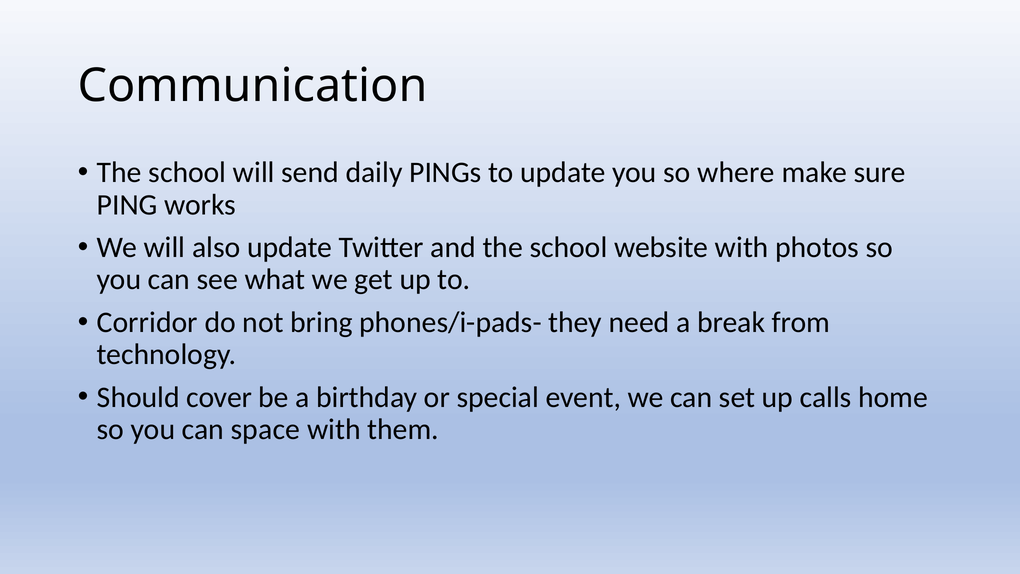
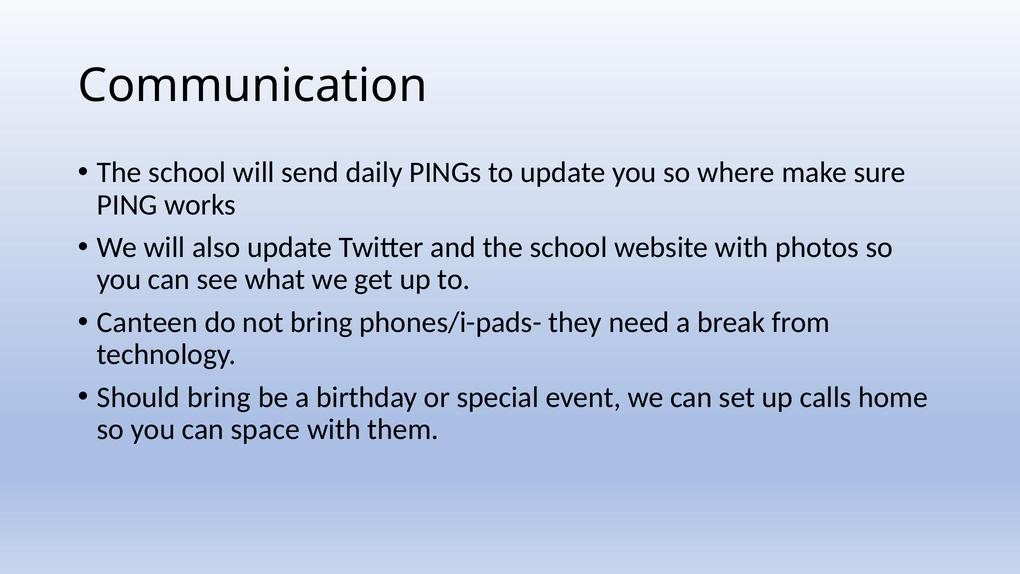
Corridor: Corridor -> Canteen (147, 322)
Should cover: cover -> bring (219, 397)
